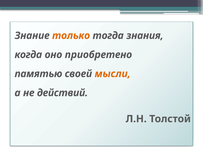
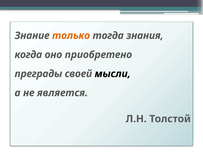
памятью: памятью -> преграды (38, 74)
мысли colour: orange -> black (113, 74)
действий: действий -> является (62, 93)
